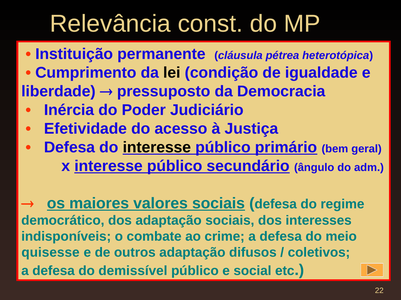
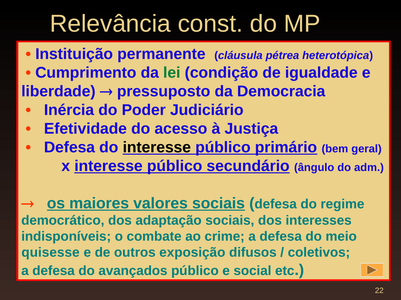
lei colour: black -> green (172, 73)
outros adaptação: adaptação -> exposição (192, 253)
demissível: demissível -> avançados (133, 271)
